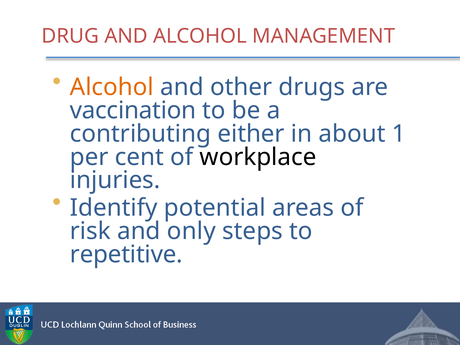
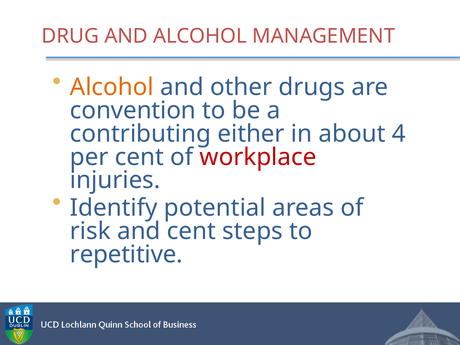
vaccination: vaccination -> convention (133, 110)
1: 1 -> 4 (399, 134)
workplace colour: black -> red (258, 157)
and only: only -> cent (191, 231)
